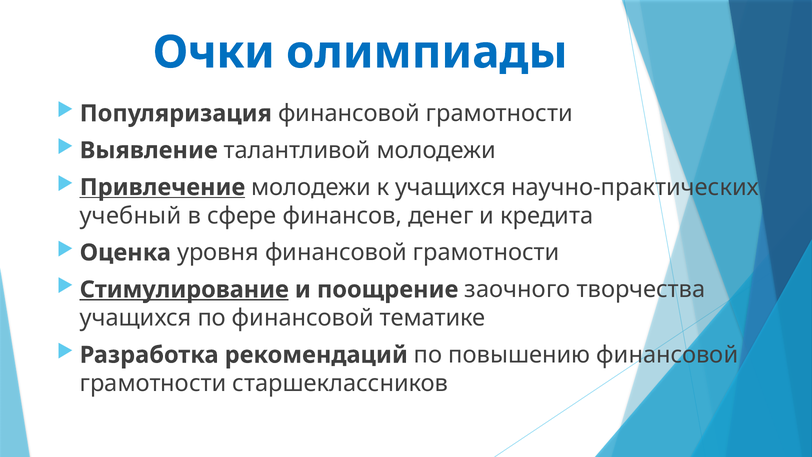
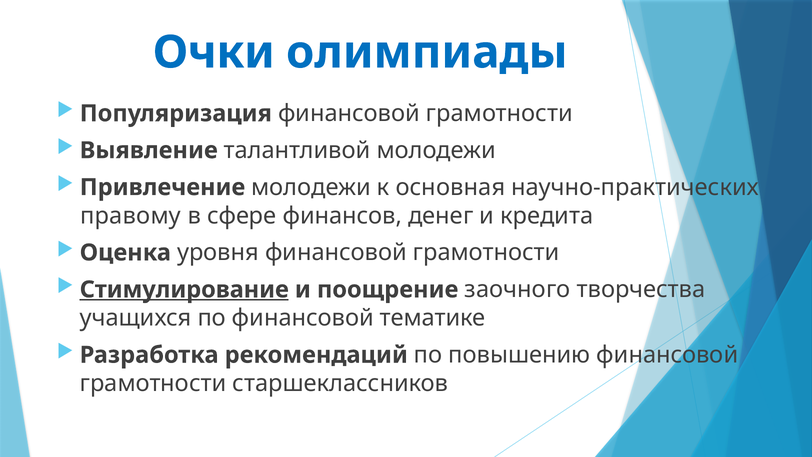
Привлечение underline: present -> none (162, 187)
к учащихся: учащихся -> основная (450, 187)
учебный: учебный -> правому (131, 216)
